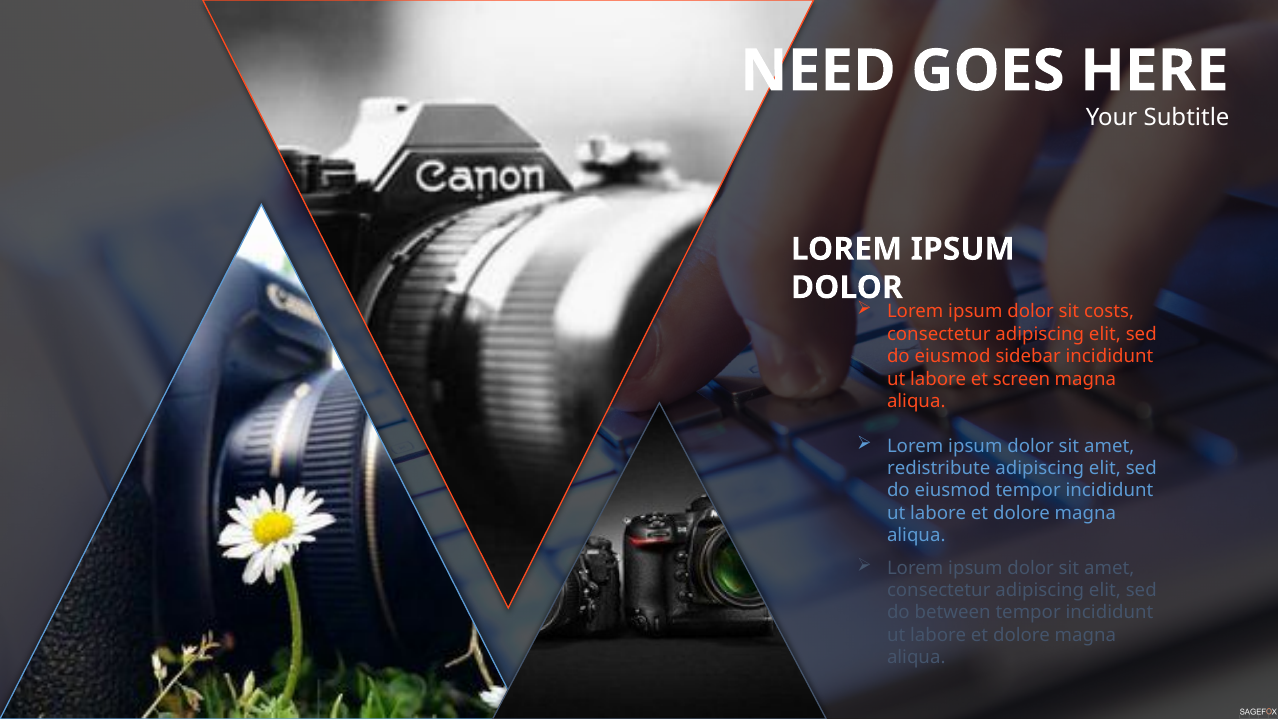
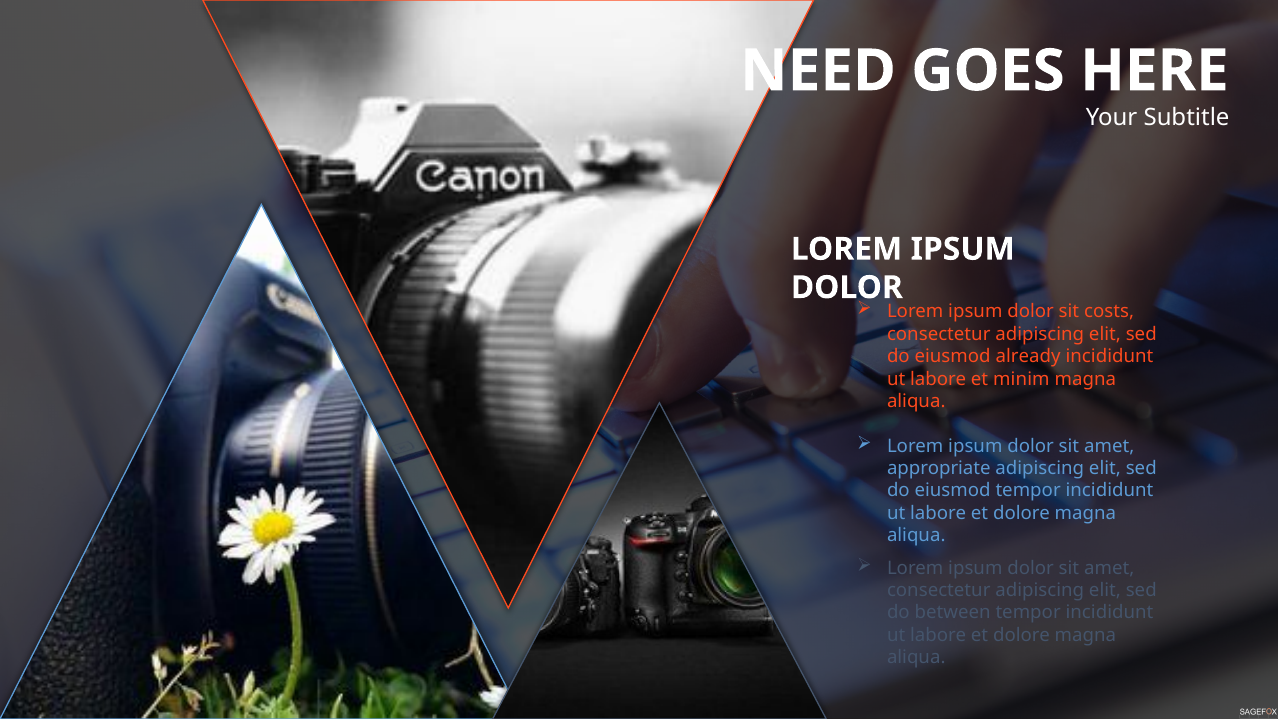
sidebar: sidebar -> already (1028, 357)
screen: screen -> minim (1021, 379)
redistribute: redistribute -> appropriate (939, 468)
